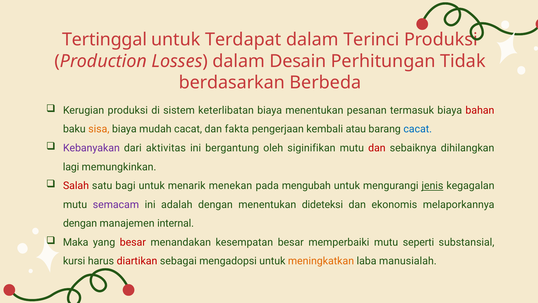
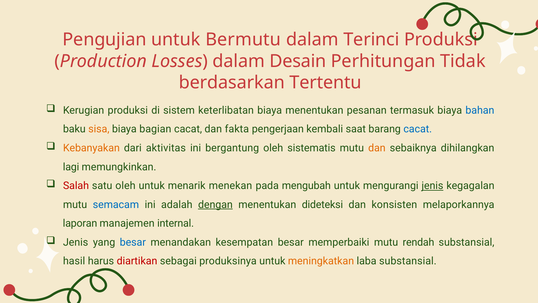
Tertinggal: Tertinggal -> Pengujian (105, 40)
Terdapat: Terdapat -> Bermutu (243, 40)
Berbeda: Berbeda -> Tertentu (326, 83)
bahan colour: red -> blue (480, 110)
mudah: mudah -> bagian (155, 129)
atau: atau -> saat (356, 129)
Kebanyakan colour: purple -> orange (91, 148)
siginifikan: siginifikan -> sistematis (312, 148)
dan colour: red -> orange (377, 148)
satu bagi: bagi -> oleh (125, 186)
semacam colour: purple -> blue (116, 204)
dengan underline: none -> present (215, 204)
ekonomis: ekonomis -> konsisten (394, 204)
dengan: dengan -> laporan (80, 223)
Maka: Maka -> Jenis (76, 242)
besar colour: red -> blue (133, 242)
seperti: seperti -> rendah (418, 242)
kursi: kursi -> hasil (74, 261)
mengadopsi: mengadopsi -> produksinya (228, 261)
laba manusialah: manusialah -> substansial (408, 261)
